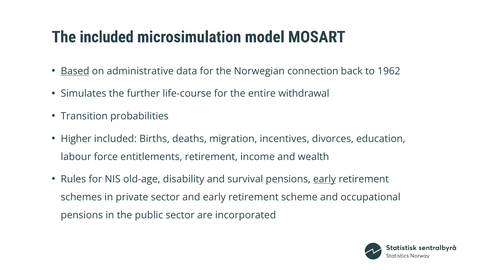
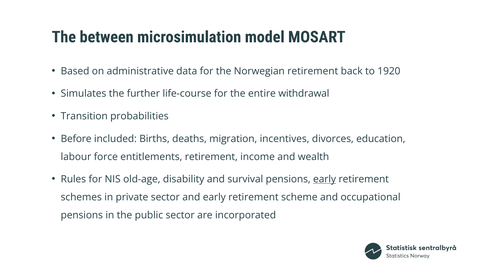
The included: included -> between (107, 37)
Based underline: present -> none (75, 71)
Norwegian connection: connection -> retirement (313, 71)
1962: 1962 -> 1920 (389, 71)
Higher: Higher -> Before (76, 139)
